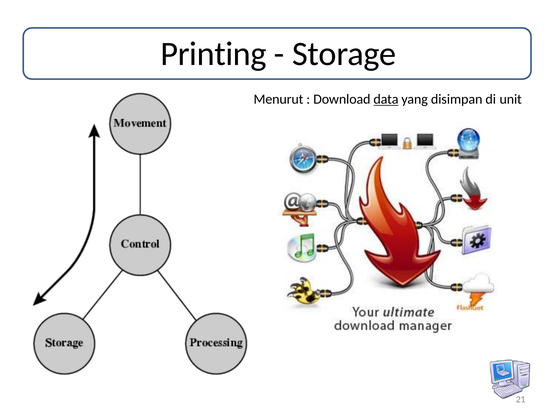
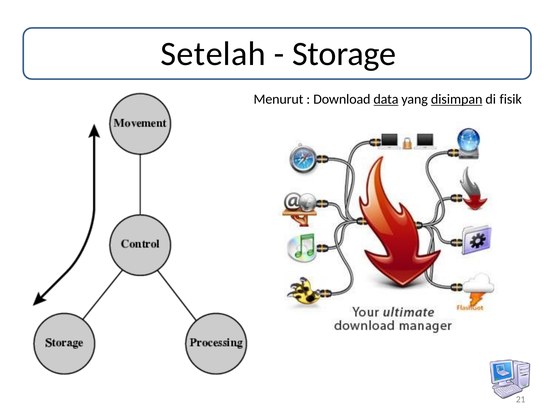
Printing: Printing -> Setelah (213, 54)
disimpan underline: none -> present (457, 99)
unit: unit -> fisik (511, 99)
